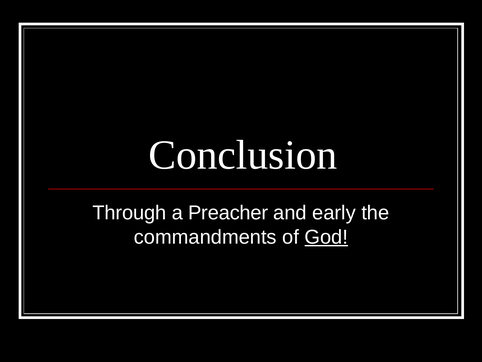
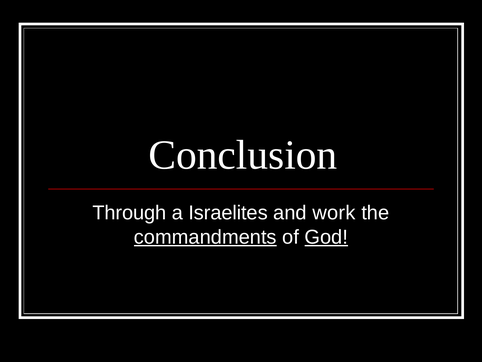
Preacher: Preacher -> Israelites (228, 213)
early: early -> work (334, 213)
commandments underline: none -> present (205, 237)
